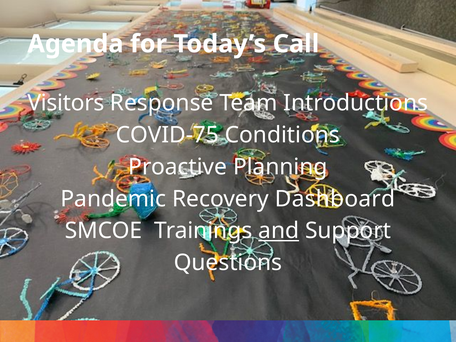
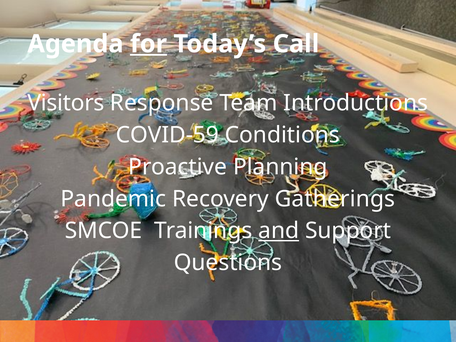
for underline: none -> present (149, 44)
COVID-75: COVID-75 -> COVID-59 (167, 135)
Dashboard: Dashboard -> Gatherings (335, 199)
